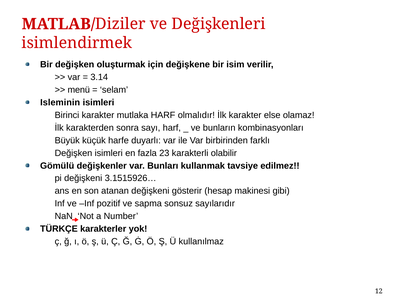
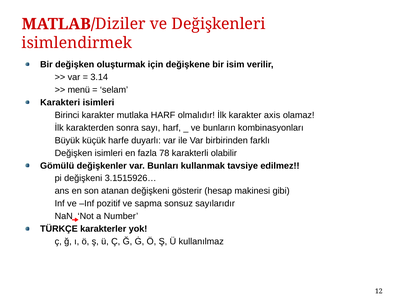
Isleminin: Isleminin -> Karakteri (60, 103)
else: else -> axis (272, 115)
23: 23 -> 78 (164, 153)
